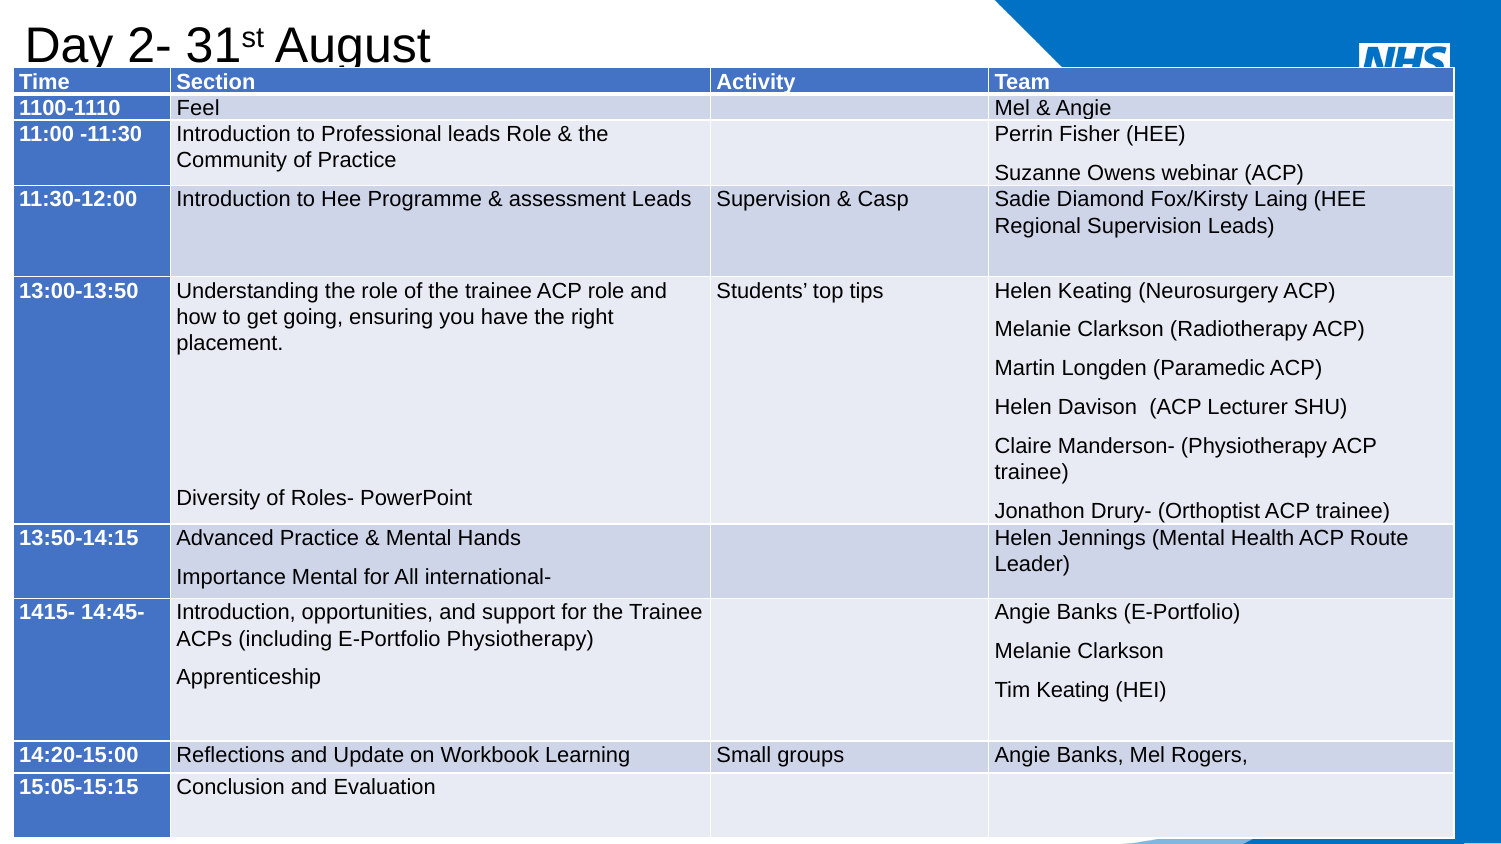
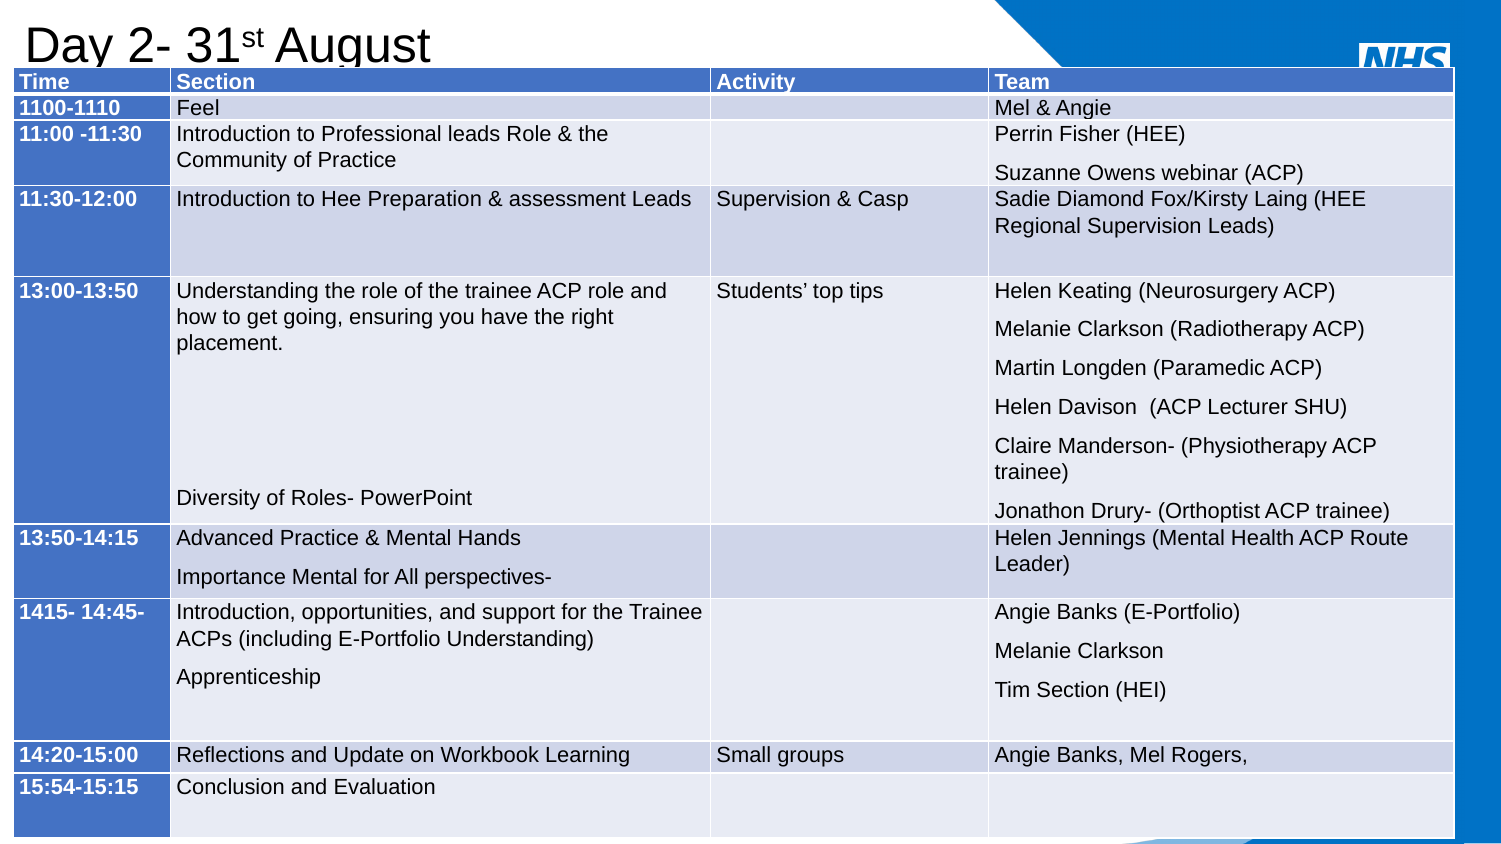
Programme: Programme -> Preparation (425, 200)
international-: international- -> perspectives- (488, 577)
E-Portfolio Physiotherapy: Physiotherapy -> Understanding (520, 639)
Tim Keating: Keating -> Section (1073, 690)
15:05-15:15: 15:05-15:15 -> 15:54-15:15 (79, 788)
